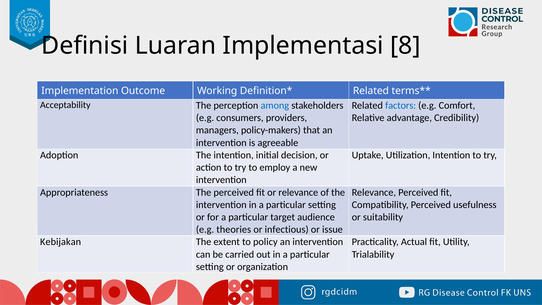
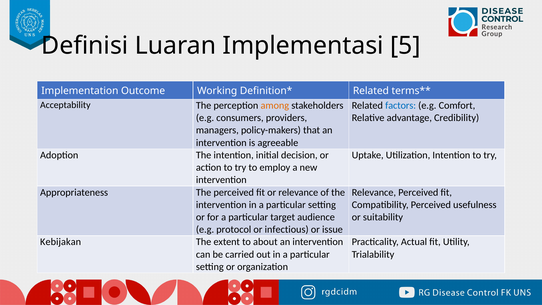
8: 8 -> 5 (405, 46)
among colour: blue -> orange (275, 105)
theories: theories -> protocol (234, 229)
policy: policy -> about (265, 242)
